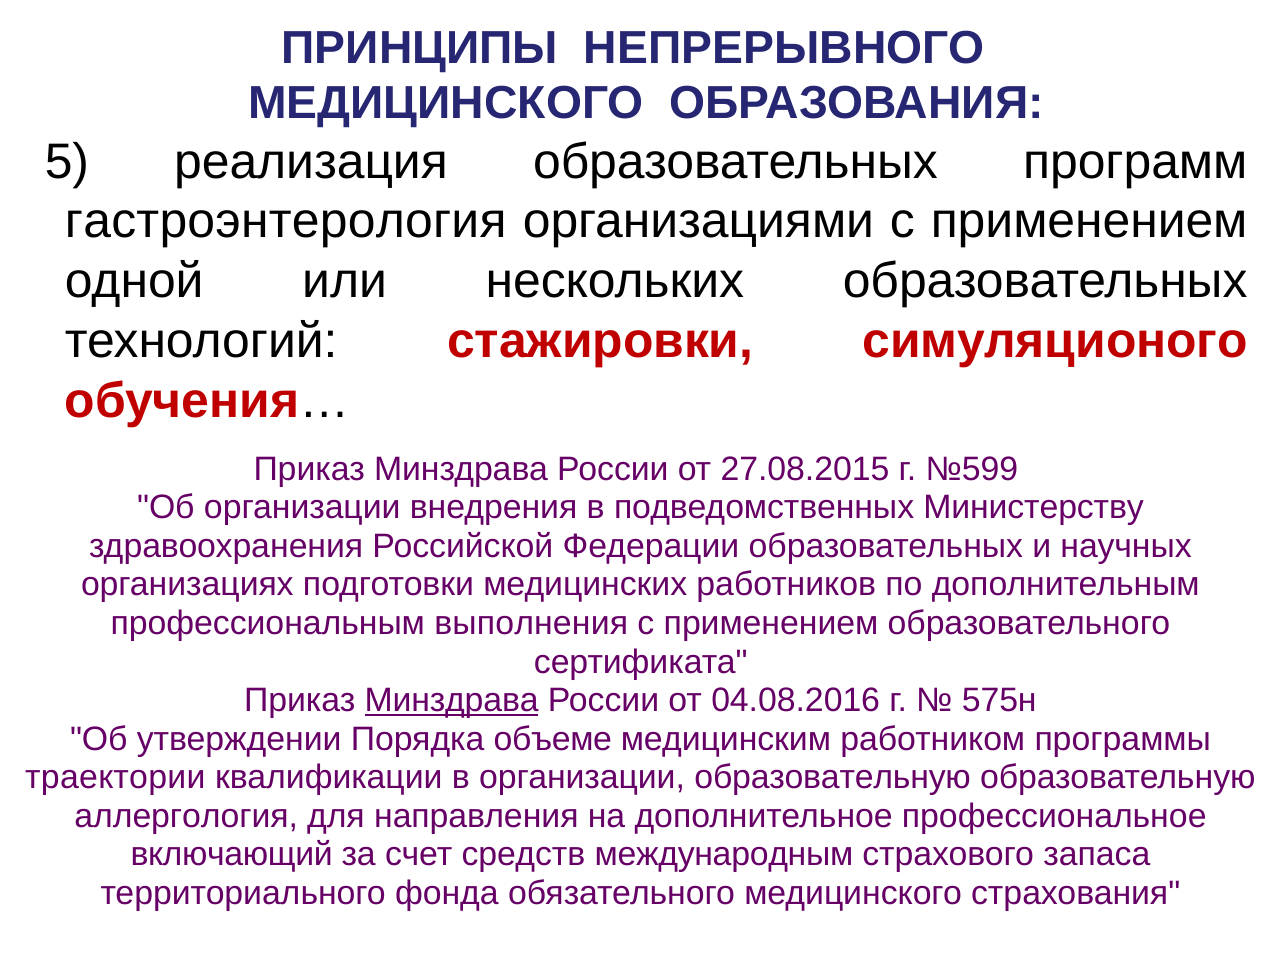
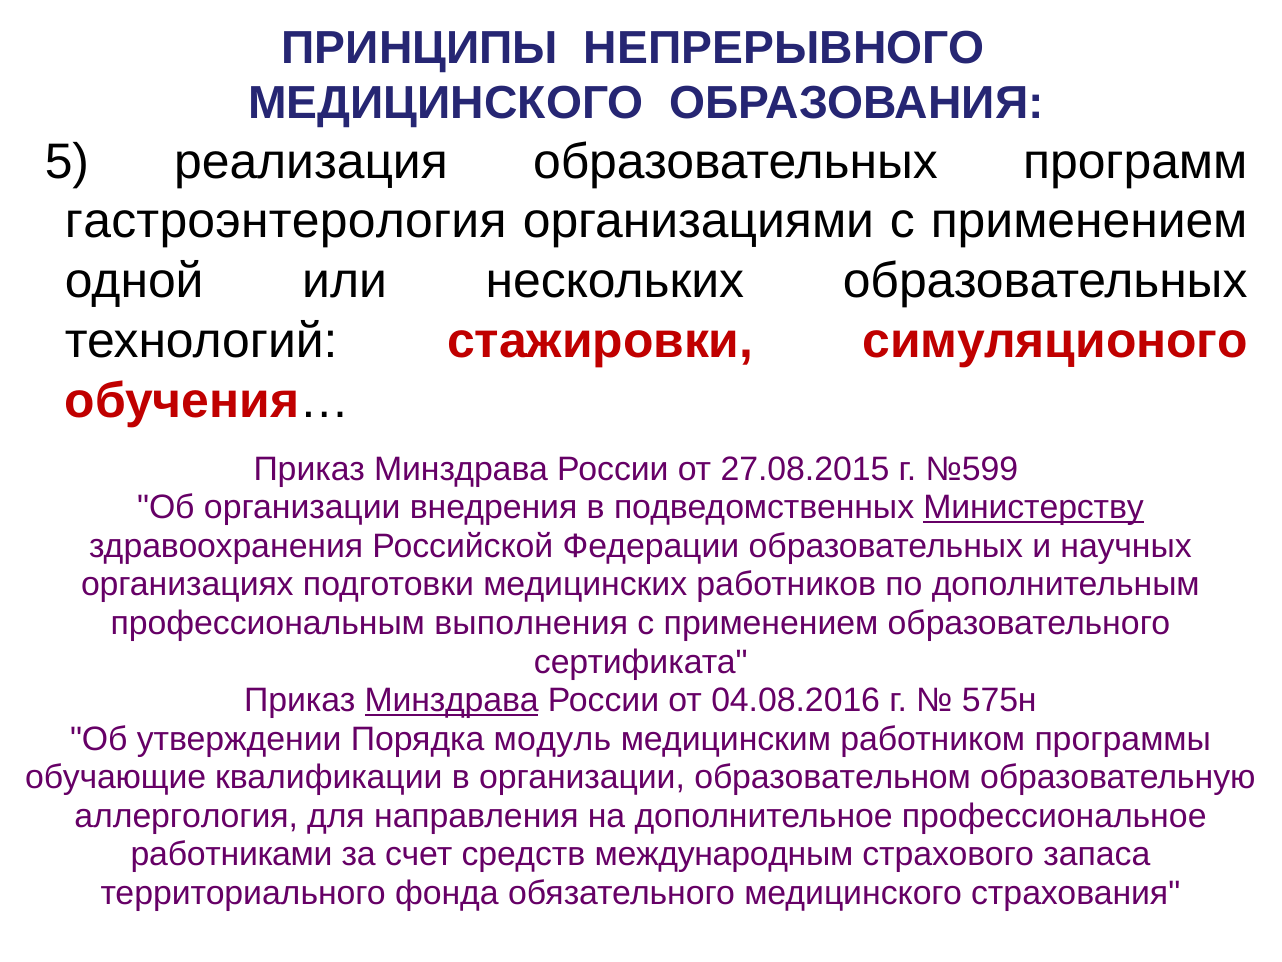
Министерству underline: none -> present (1034, 507)
объеме: объеме -> модуль (552, 739)
траектории: траектории -> обучающие (116, 777)
организации образовательную: образовательную -> образовательном (833, 777)
включающий: включающий -> работниками (232, 854)
